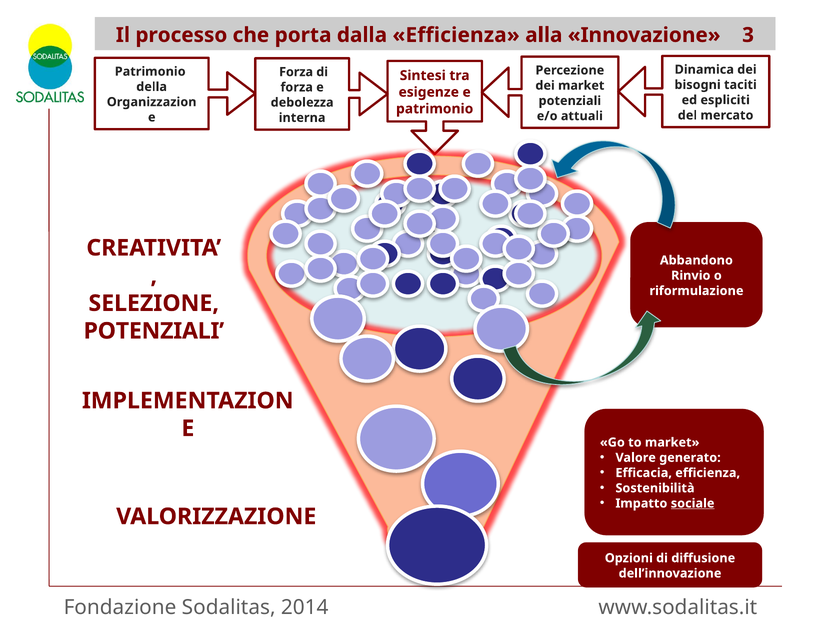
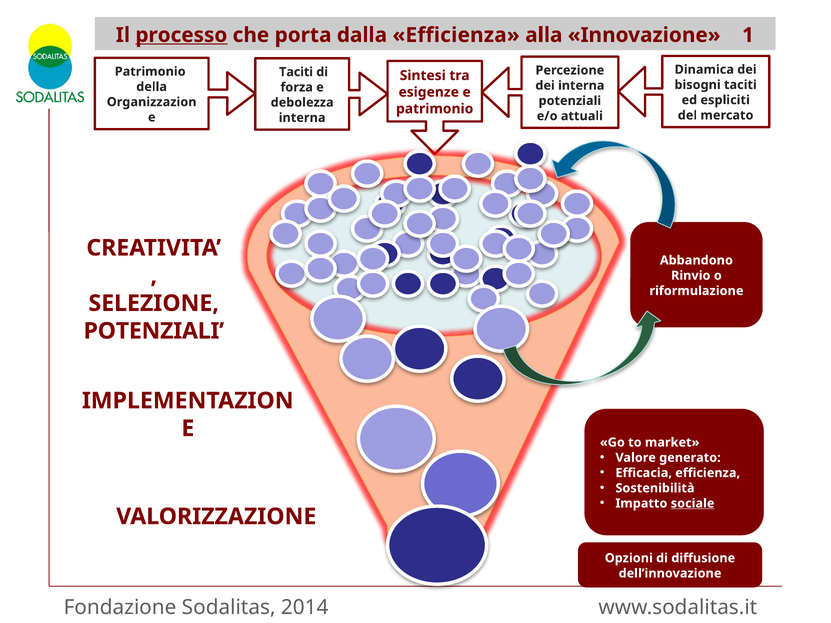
processo underline: none -> present (181, 35)
3: 3 -> 1 (748, 35)
Forza: Forza -> Taciti (296, 72)
dei market: market -> interna (581, 86)
